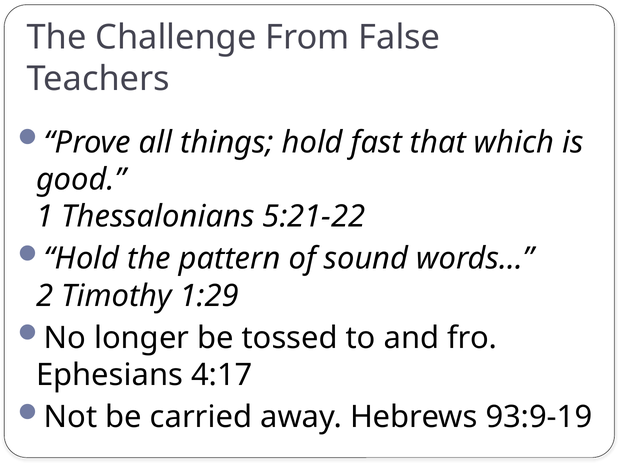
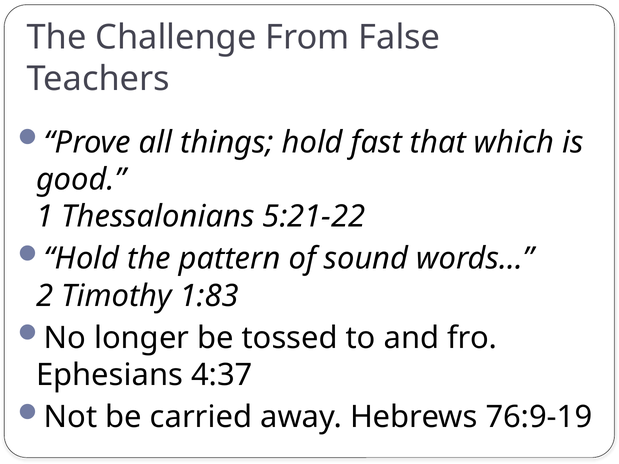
1:29: 1:29 -> 1:83 (209, 296)
4:17: 4:17 -> 4:37 (222, 375)
93:9-19: 93:9-19 -> 76:9-19 (539, 417)
